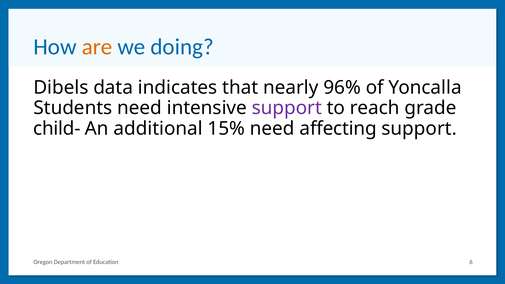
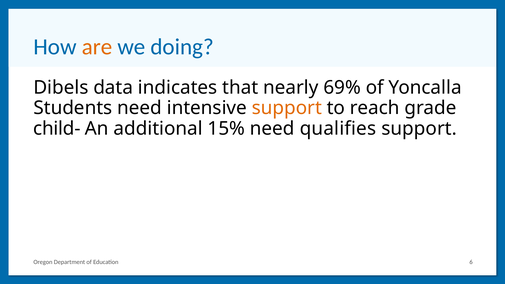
96%: 96% -> 69% (342, 88)
support colour: purple -> orange (287, 108)
affecting: affecting -> qualifies (338, 129)
